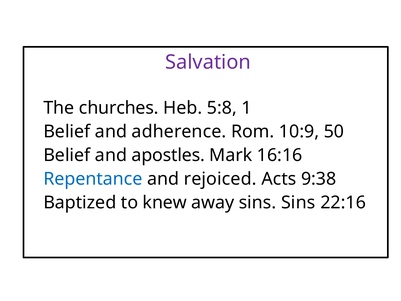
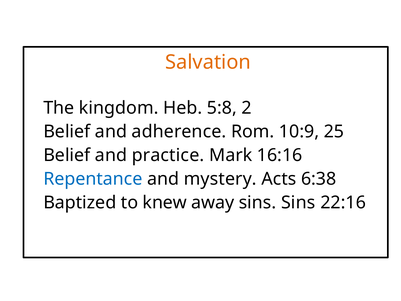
Salvation colour: purple -> orange (208, 62)
churches: churches -> kingdom (119, 108)
1: 1 -> 2 (247, 108)
50: 50 -> 25 (334, 132)
apostles: apostles -> practice (168, 155)
rejoiced: rejoiced -> mystery (220, 179)
9:38: 9:38 -> 6:38 (319, 179)
